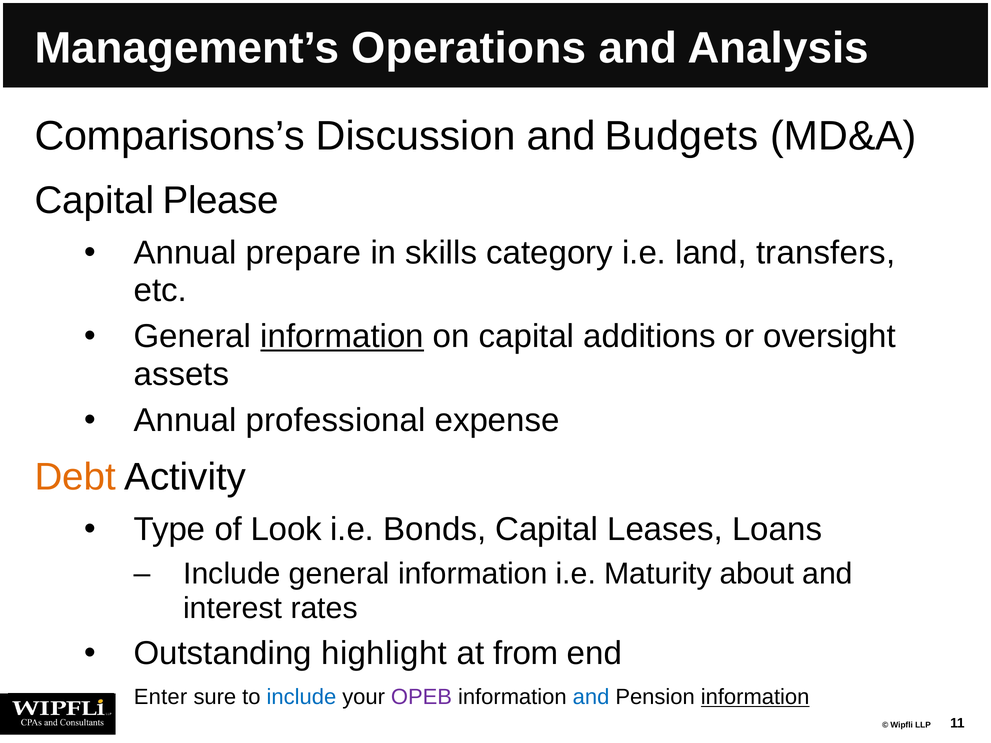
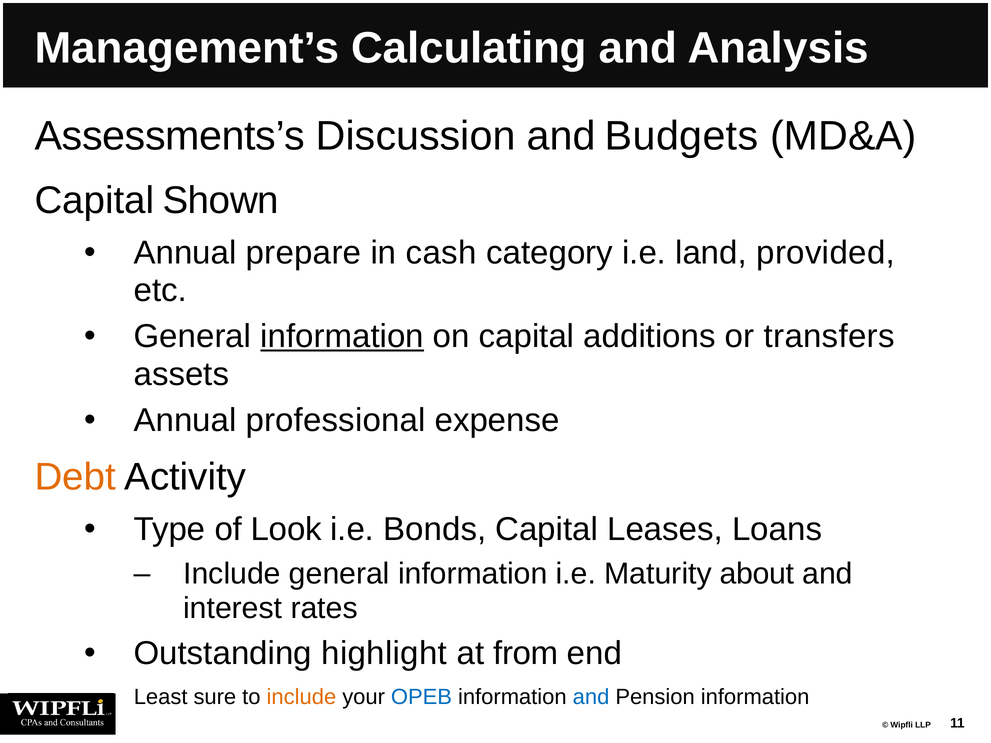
Operations: Operations -> Calculating (469, 48)
Comparisons’s: Comparisons’s -> Assessments’s (170, 136)
Please: Please -> Shown (221, 201)
skills: skills -> cash (441, 253)
transfers: transfers -> provided (826, 253)
oversight: oversight -> transfers (829, 337)
Enter: Enter -> Least (161, 697)
include colour: blue -> orange (301, 697)
OPEB colour: purple -> blue (421, 697)
information underline: present -> none (755, 697)
